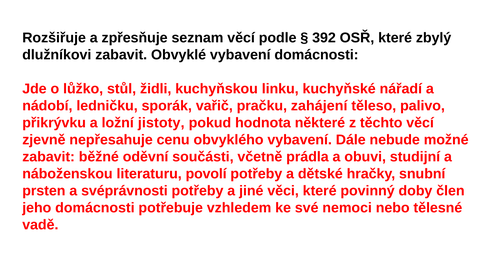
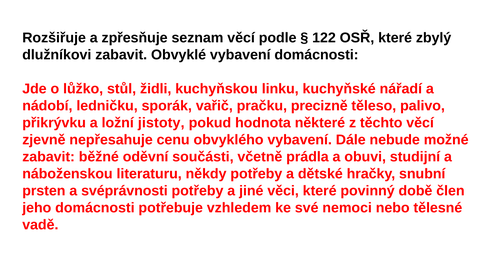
392: 392 -> 122 (324, 38)
zahájení: zahájení -> precizně (319, 106)
povolí: povolí -> někdy (206, 174)
doby: doby -> době (415, 191)
